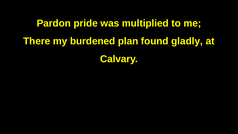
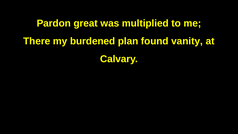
pride: pride -> great (86, 23)
gladly: gladly -> vanity (187, 41)
